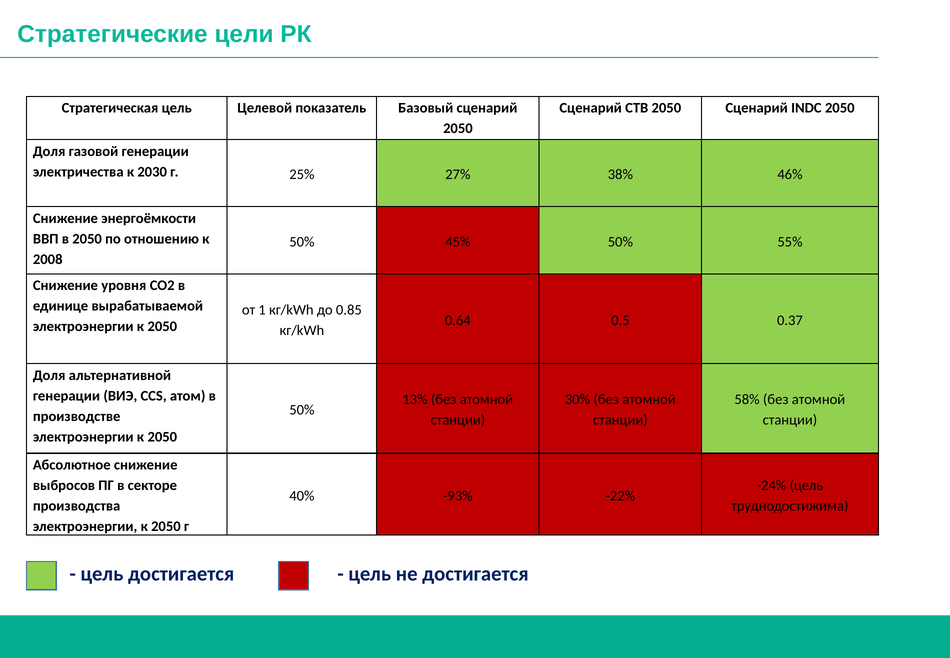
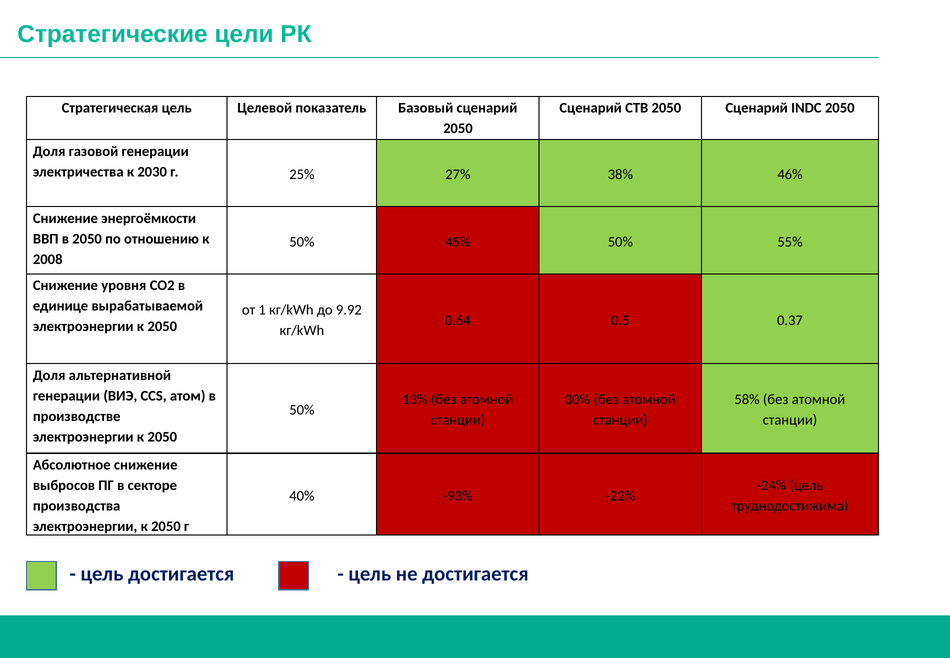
0.85: 0.85 -> 9.92 (349, 310)
